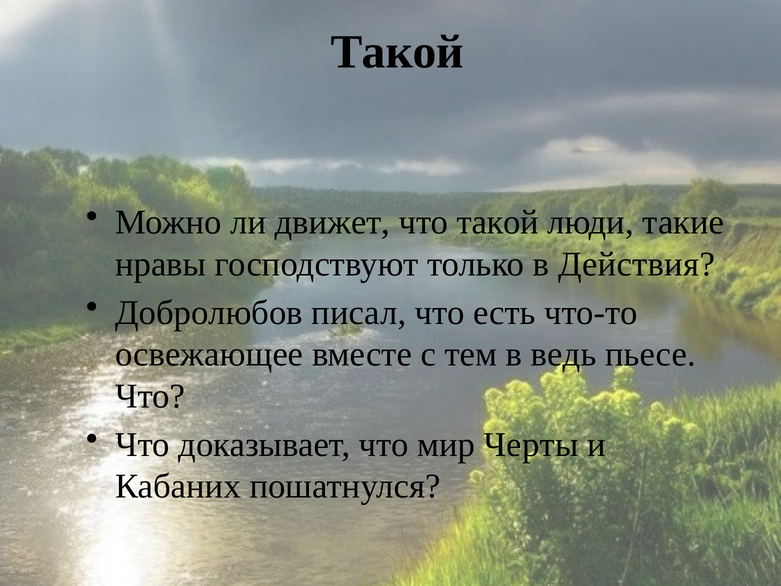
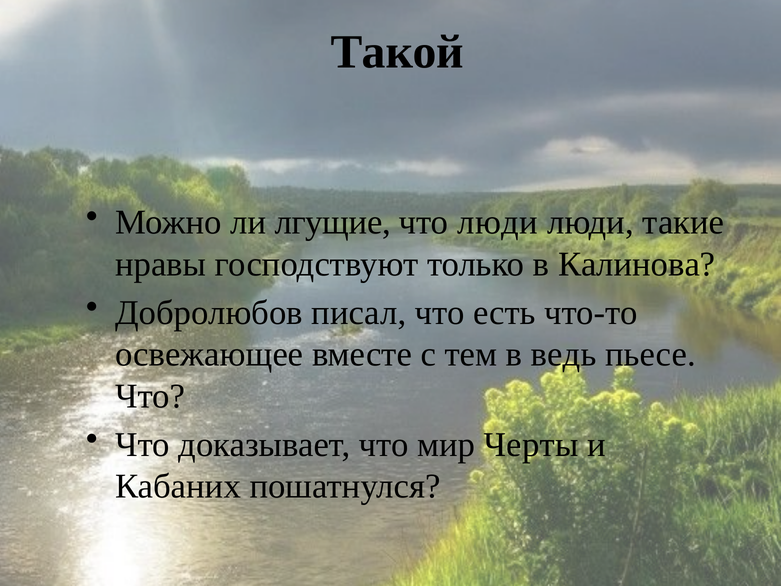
движет: движет -> лгущие (333, 222)
что такой: такой -> люди (498, 222)
Действия: Действия -> Калинова (637, 264)
